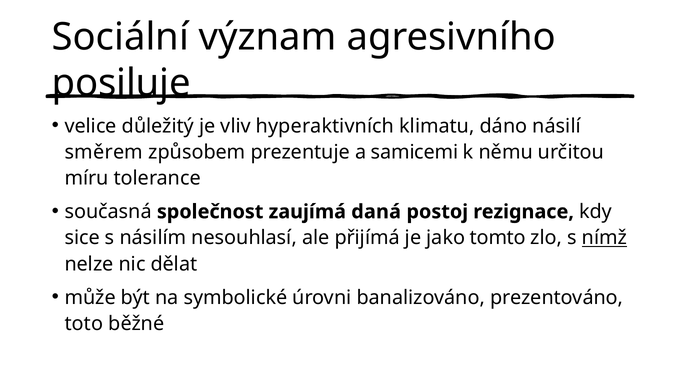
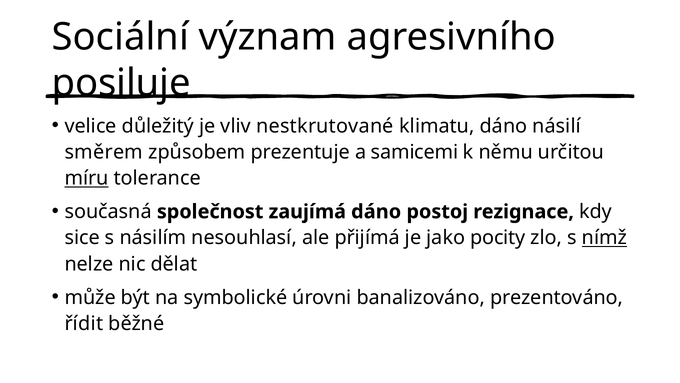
hyperaktivních: hyperaktivních -> nestkrutované (325, 126)
míru underline: none -> present (87, 178)
zaujímá daná: daná -> dáno (376, 211)
tomto: tomto -> pocity (498, 238)
toto: toto -> řídit (84, 323)
